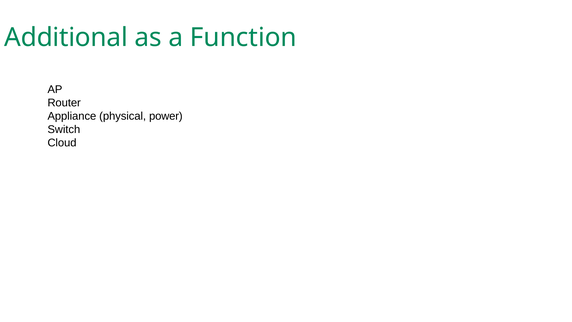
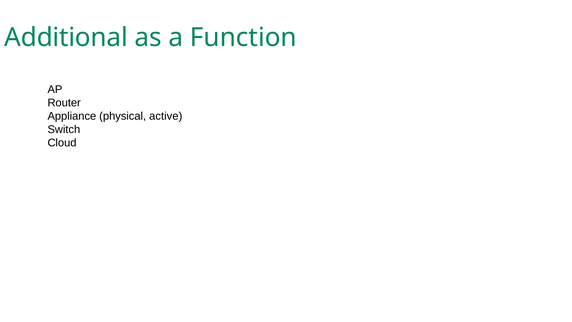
power: power -> active (166, 116)
